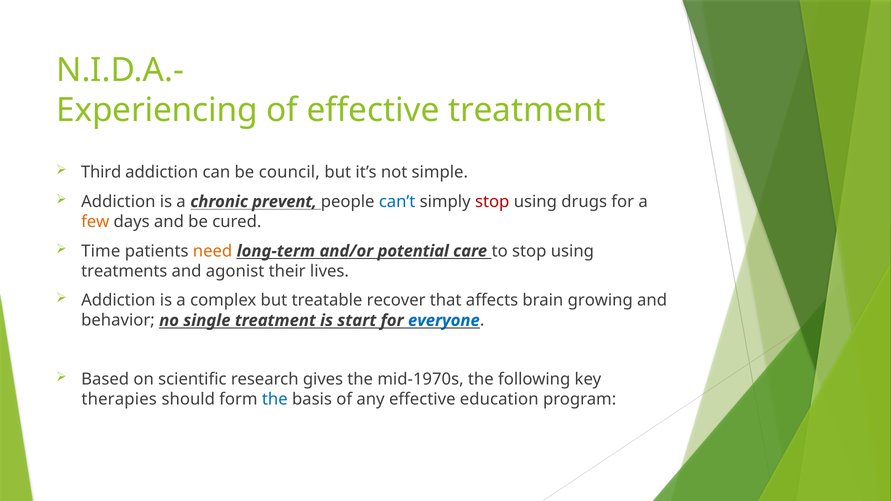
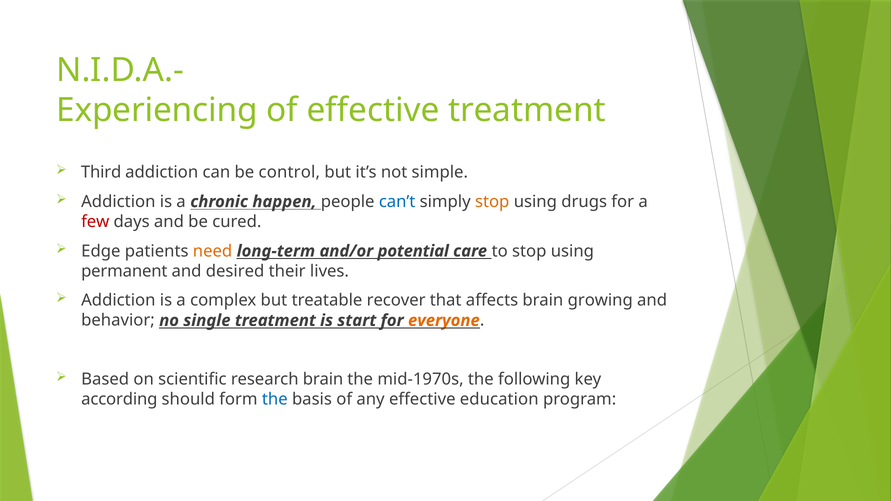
council: council -> control (289, 172)
prevent: prevent -> happen (284, 202)
stop colour: red -> orange (492, 202)
few colour: orange -> red (95, 222)
Time: Time -> Edge (101, 251)
treatments: treatments -> permanent (124, 271)
agonist: agonist -> desired (235, 271)
everyone colour: blue -> orange (444, 321)
research gives: gives -> brain (323, 379)
therapies: therapies -> according (119, 399)
